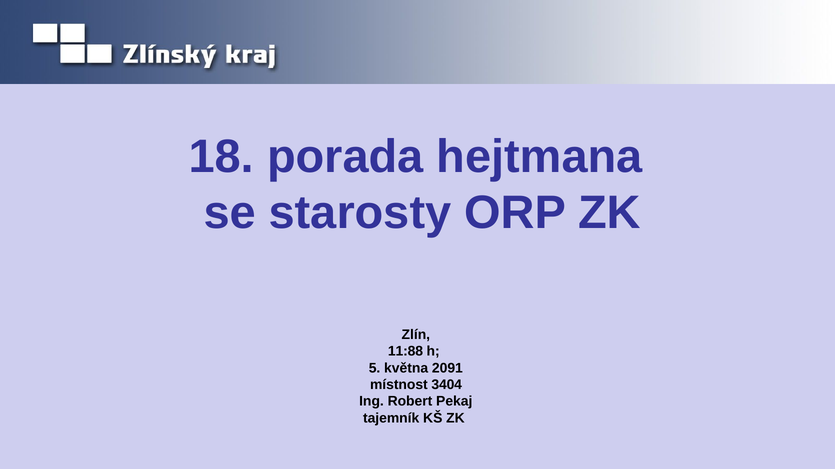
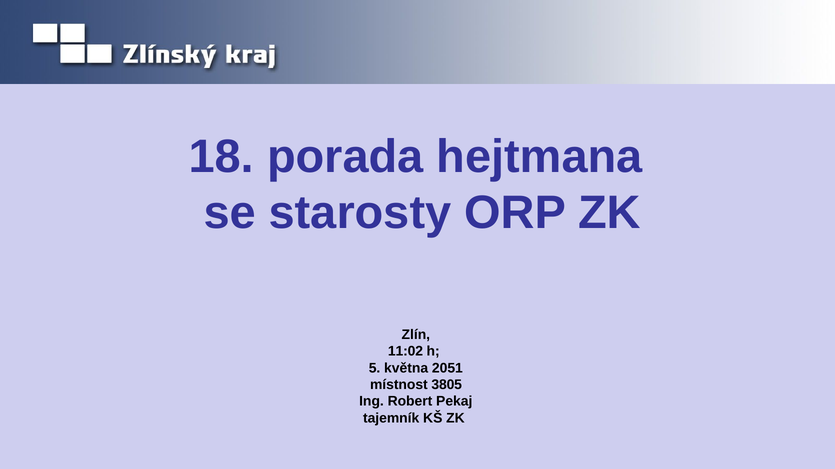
11:88: 11:88 -> 11:02 (405, 352)
2091: 2091 -> 2051 (447, 369)
3404: 3404 -> 3805 (447, 385)
